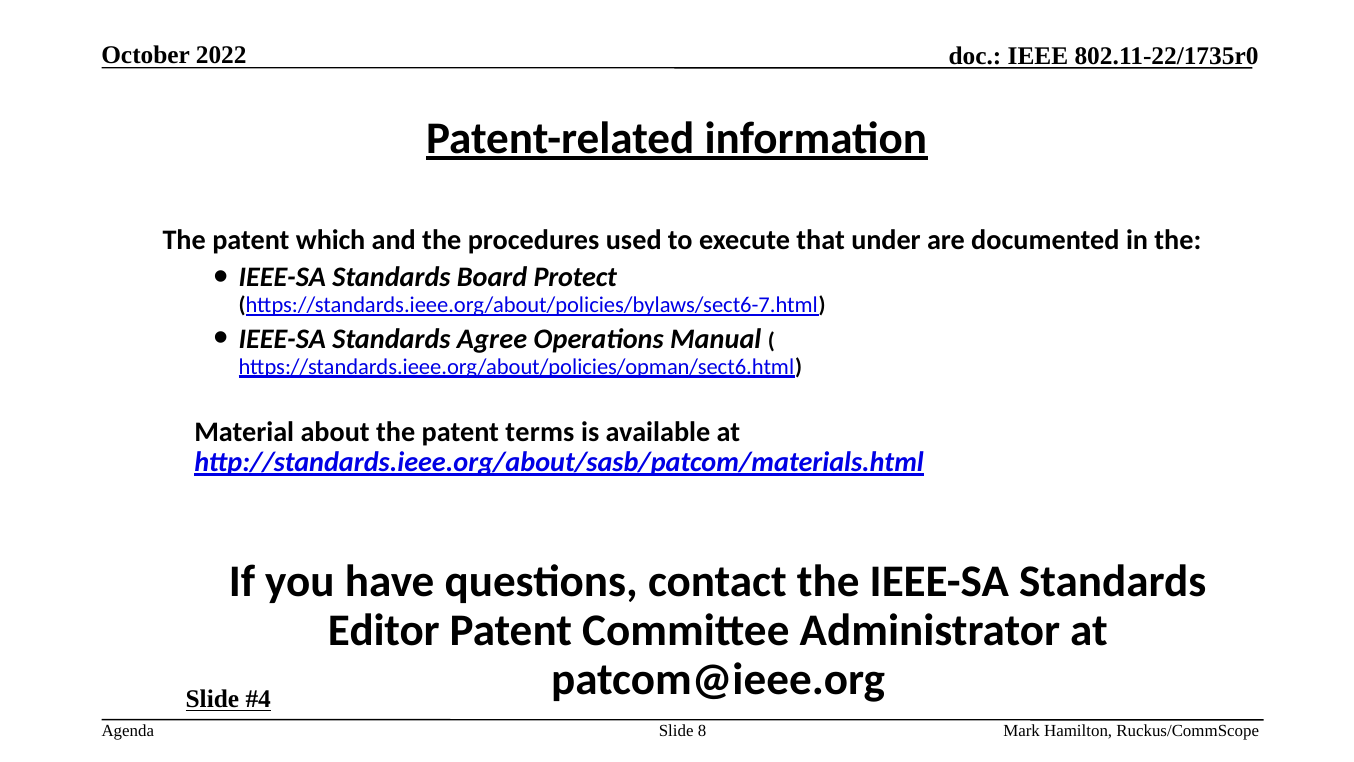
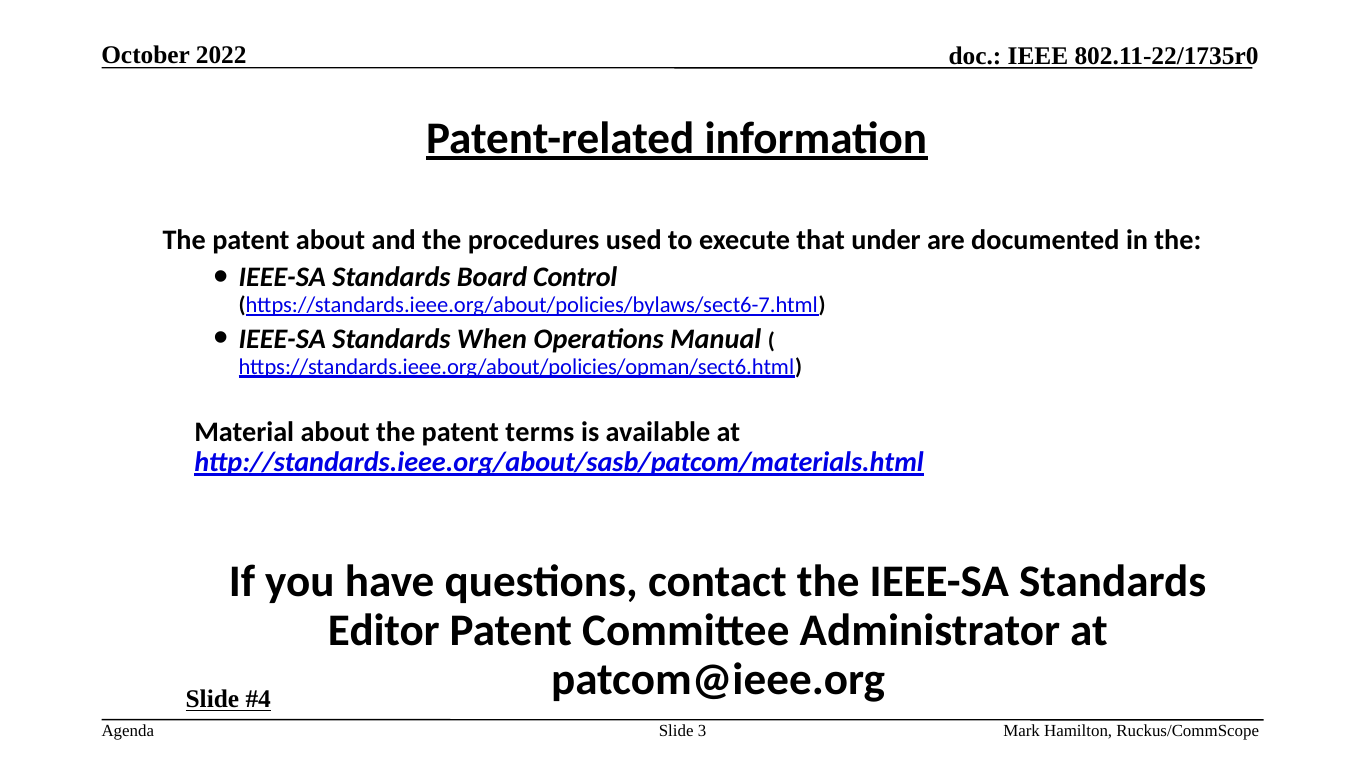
patent which: which -> about (331, 240)
Protect: Protect -> Control (575, 277)
Agree: Agree -> When (492, 339)
8: 8 -> 3 (702, 730)
